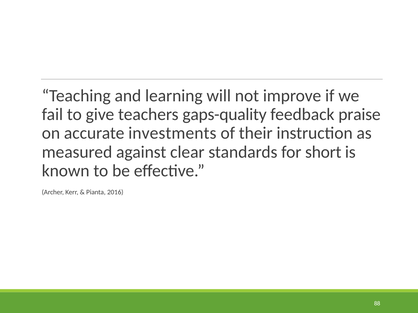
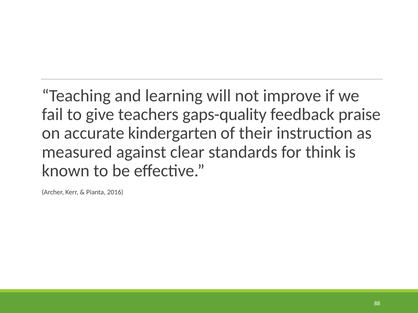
investments: investments -> kindergarten (173, 133)
short: short -> think (323, 152)
